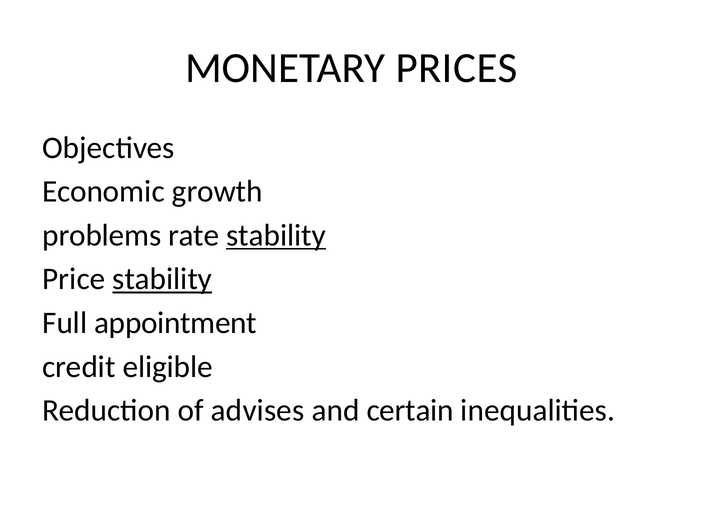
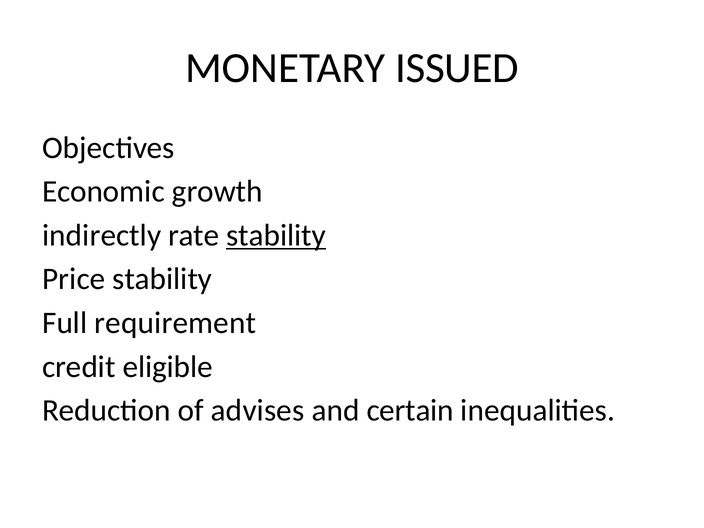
PRICES: PRICES -> ISSUED (457, 68)
problems: problems -> indirectly (102, 235)
stability underline: present -> none (162, 279)
appointment: appointment -> requirement (175, 323)
